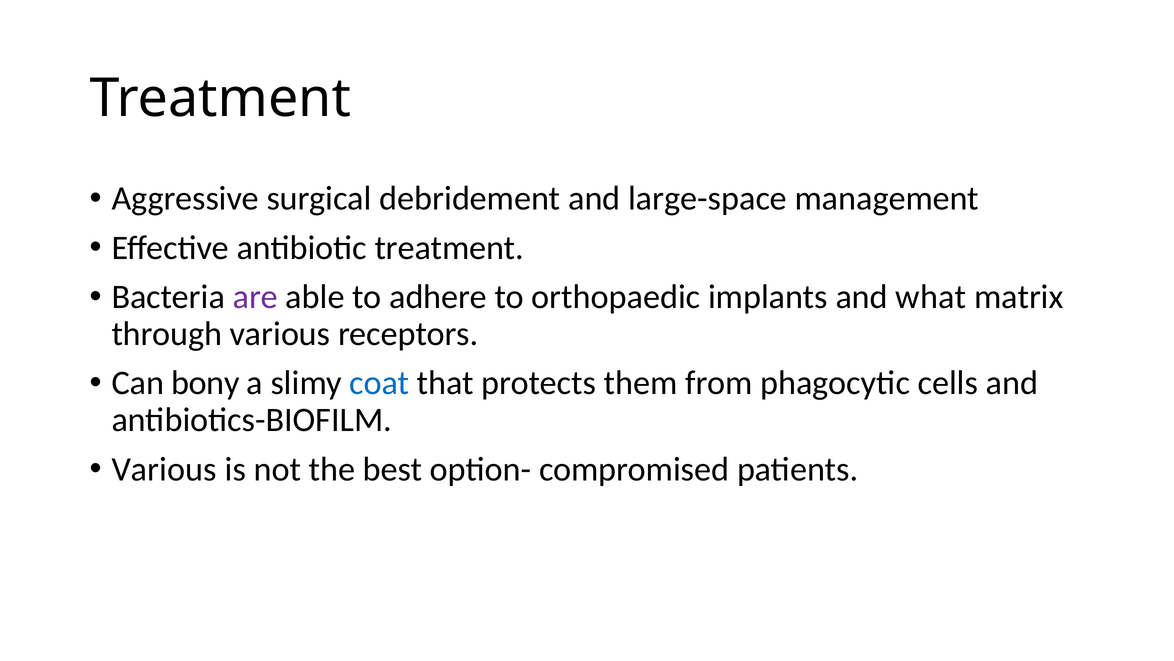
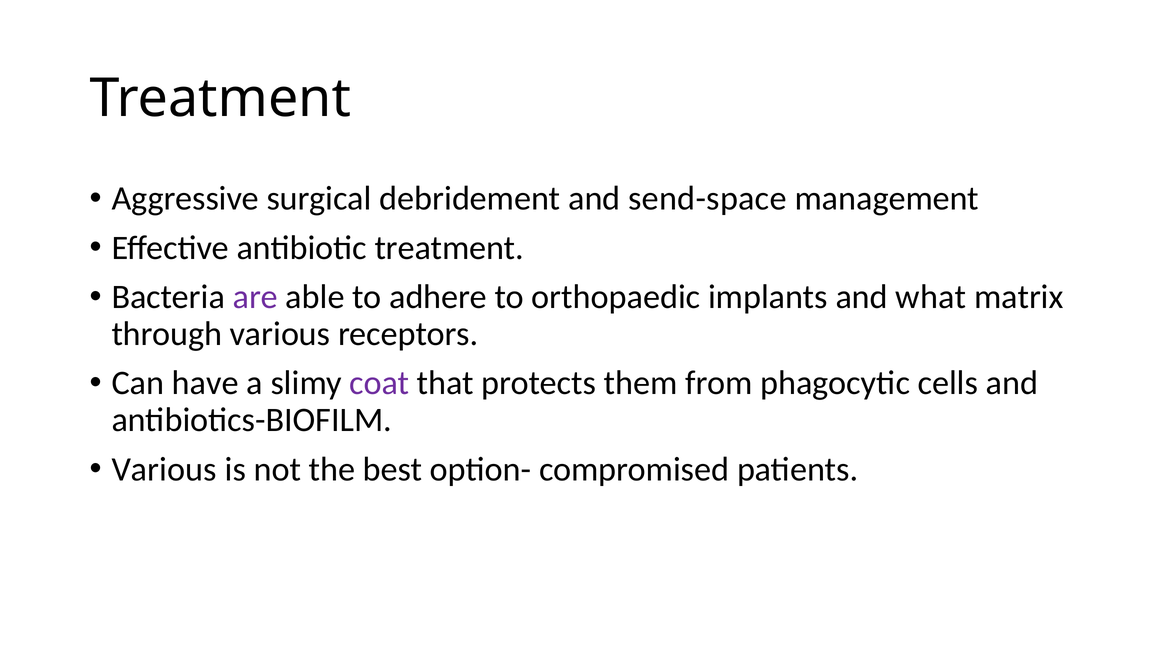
large-space: large-space -> send-space (707, 198)
bony: bony -> have (205, 383)
coat colour: blue -> purple (379, 383)
